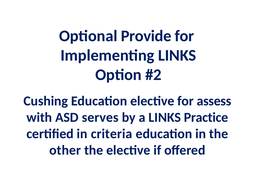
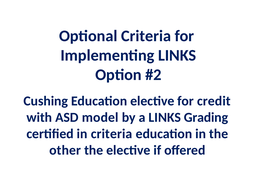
Optional Provide: Provide -> Criteria (146, 36)
assess: assess -> credit (214, 101)
serves: serves -> model (100, 118)
Practice: Practice -> Grading (206, 118)
